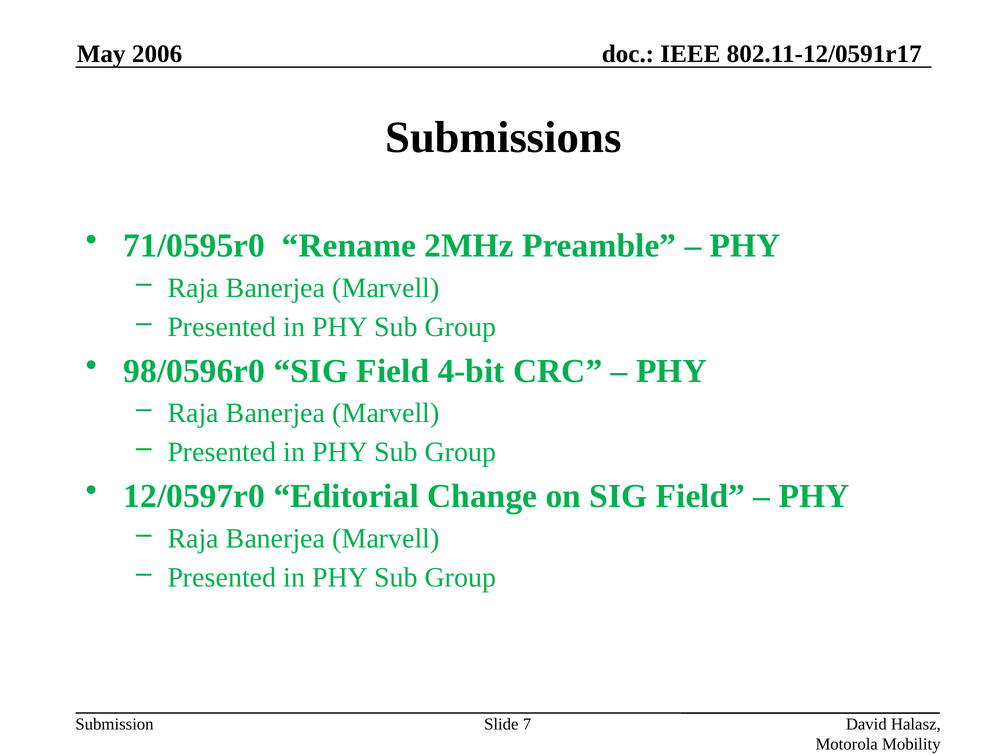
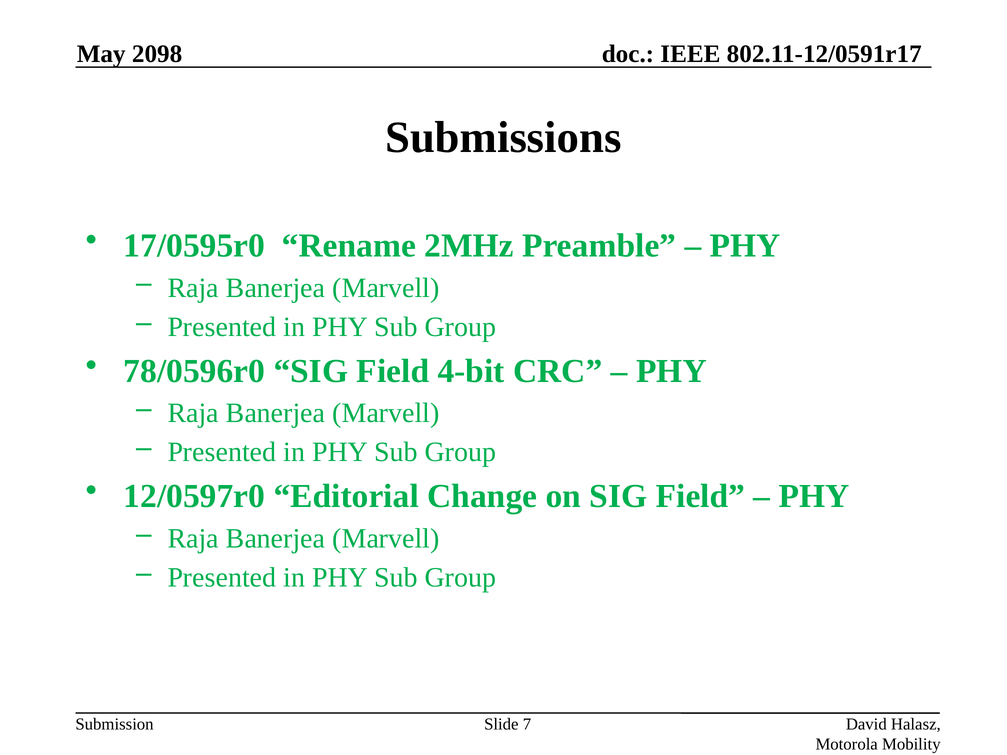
2006: 2006 -> 2098 (157, 54)
71/0595r0: 71/0595r0 -> 17/0595r0 (194, 246)
98/0596r0: 98/0596r0 -> 78/0596r0 (194, 371)
